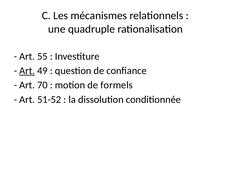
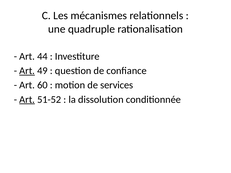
55: 55 -> 44 (42, 56)
70: 70 -> 60 (42, 85)
formels: formels -> services (117, 85)
Art underline: none -> present (27, 100)
